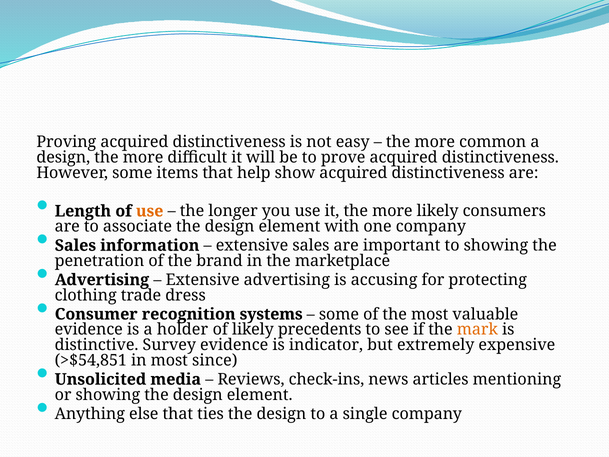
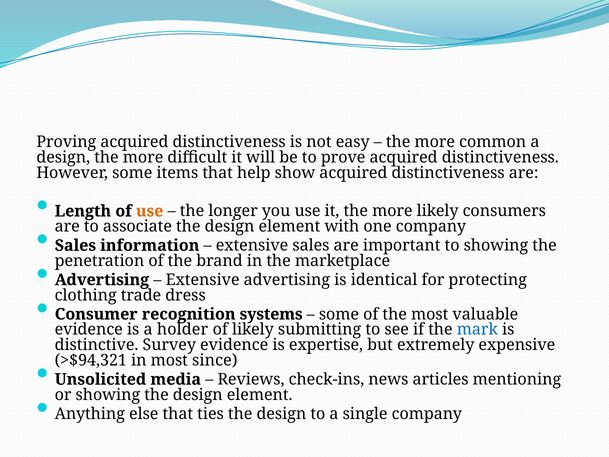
accusing: accusing -> identical (384, 280)
precedents: precedents -> submitting (320, 329)
mark colour: orange -> blue (477, 329)
indicator: indicator -> expertise (326, 345)
>$54,851: >$54,851 -> >$94,321 (91, 360)
